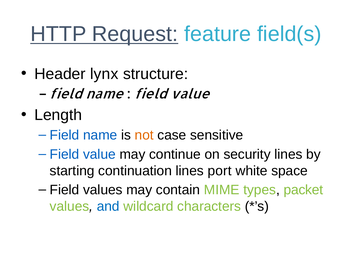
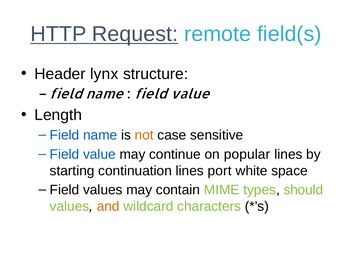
feature: feature -> remote (218, 34)
security: security -> popular (247, 154)
packet: packet -> should (303, 190)
and colour: blue -> orange (108, 206)
